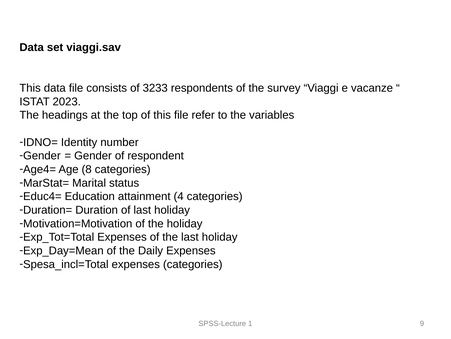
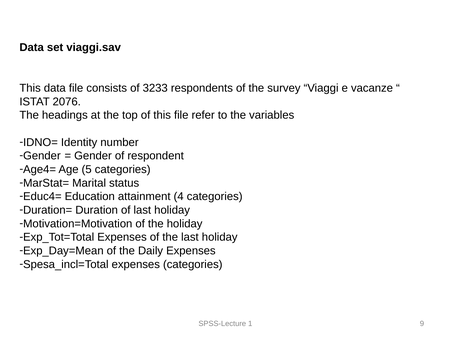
2023: 2023 -> 2076 (67, 101)
8: 8 -> 5 (87, 169)
